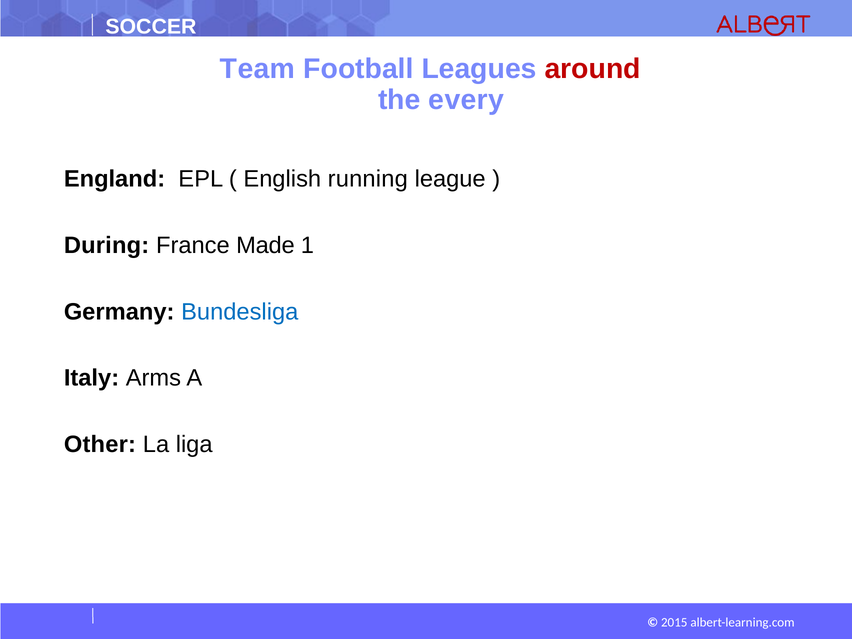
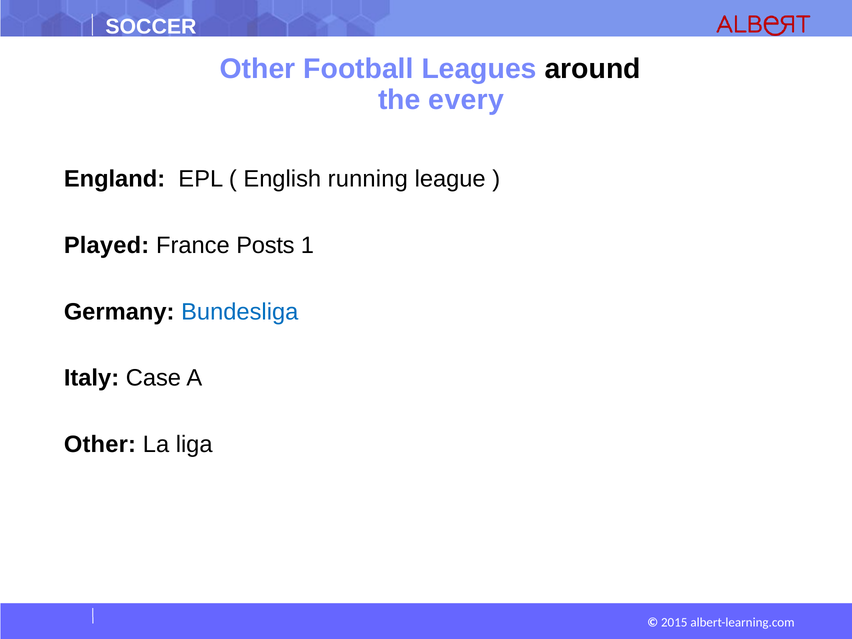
Team: Team -> Other (258, 69)
around colour: red -> black (593, 69)
During: During -> Played (107, 245)
Made: Made -> Posts (265, 245)
Arms: Arms -> Case (153, 378)
